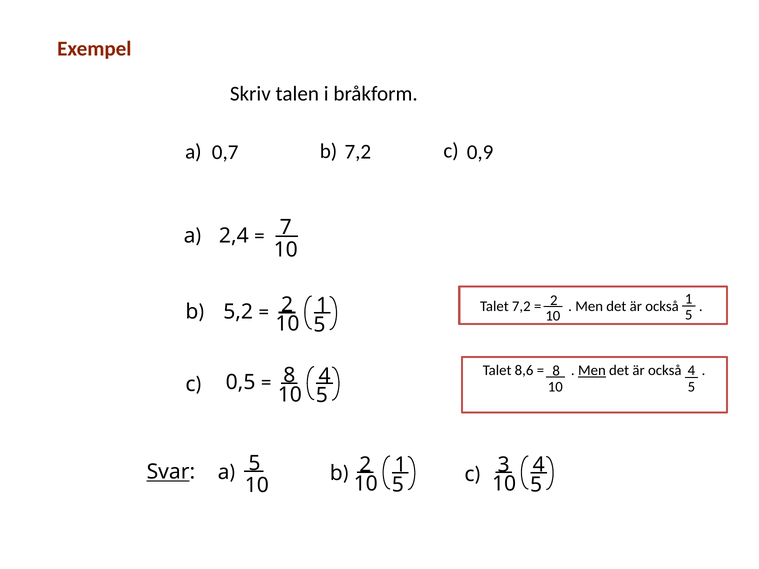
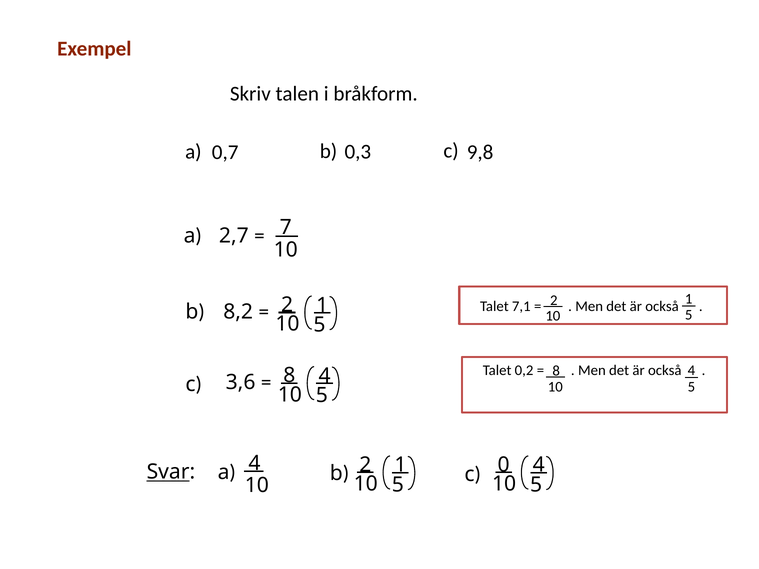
0,7 7,2: 7,2 -> 0,3 (358, 152)
0,9: 0,9 -> 9,8 (480, 152)
2,4: 2,4 -> 2,7 (234, 236)
5,2: 5,2 -> 8,2 (238, 312)
Talet 7,2: 7,2 -> 7,1 (521, 306)
8,6: 8,6 -> 0,2 (524, 371)
Men underline: present -> none (592, 371)
0,5: 0,5 -> 3,6 (241, 382)
5: 5 -> 4 (254, 464)
3: 3 -> 0 (504, 465)
